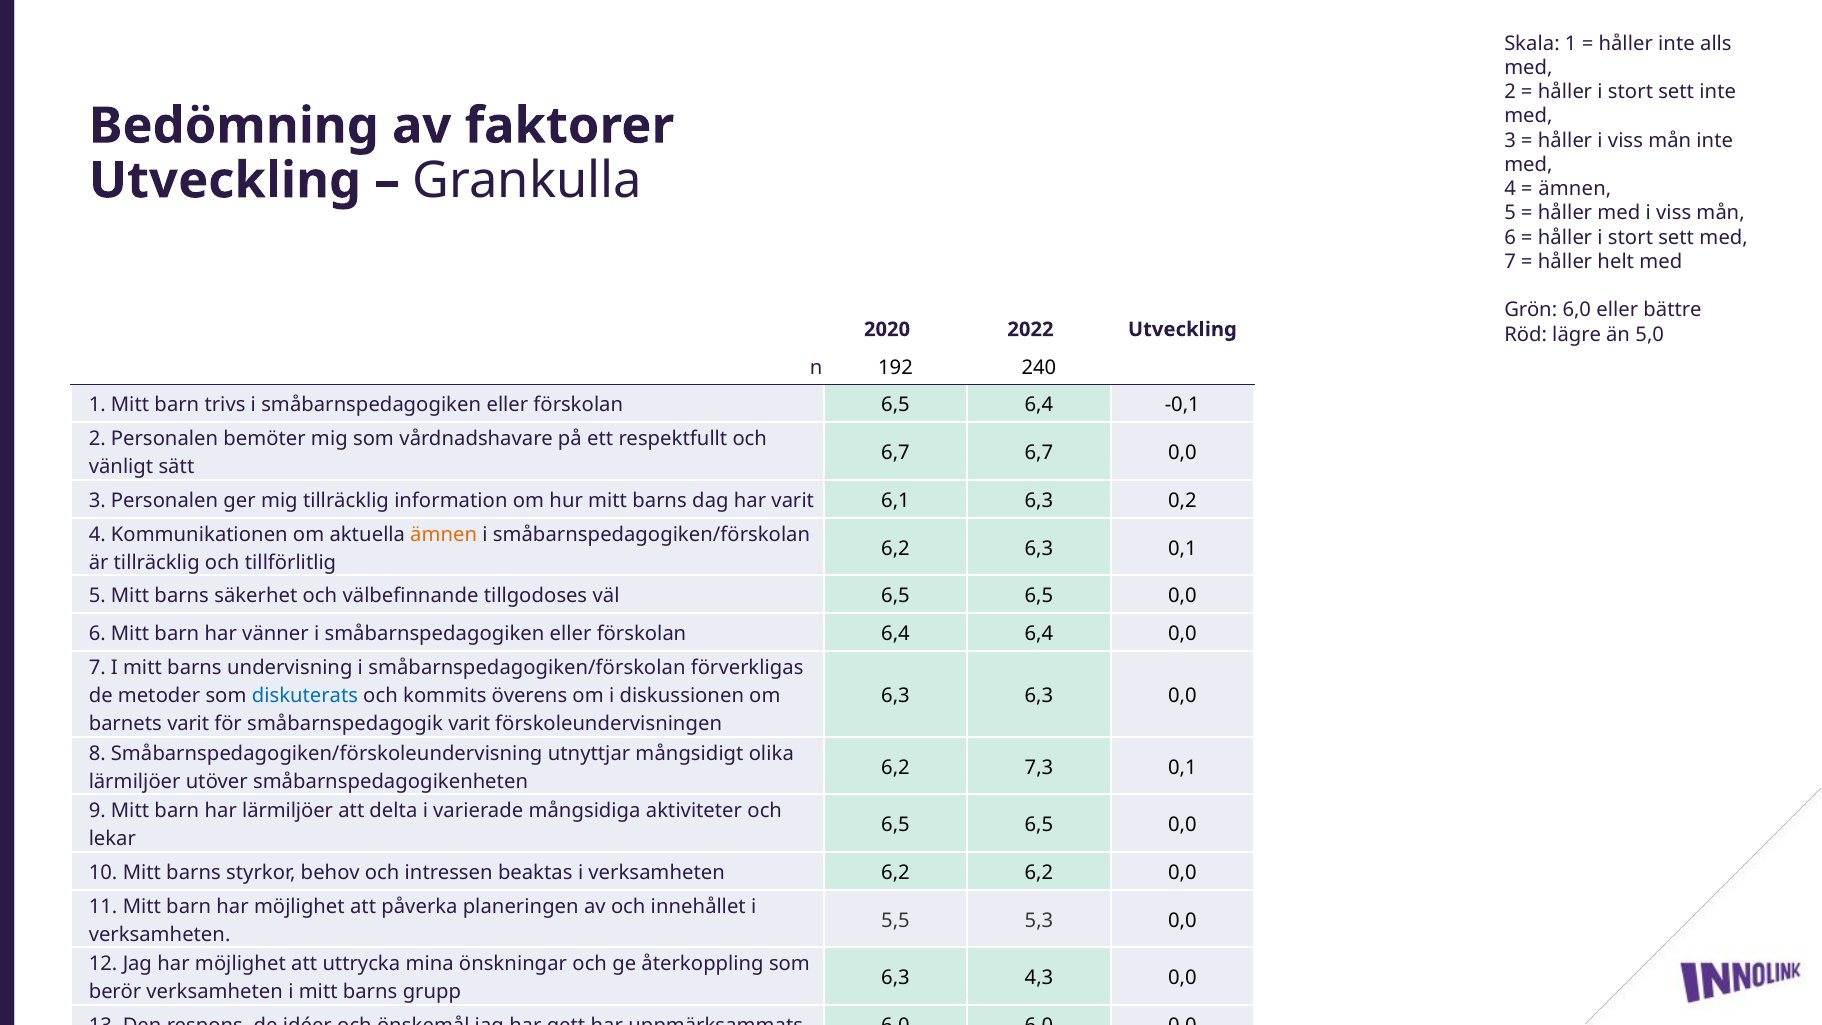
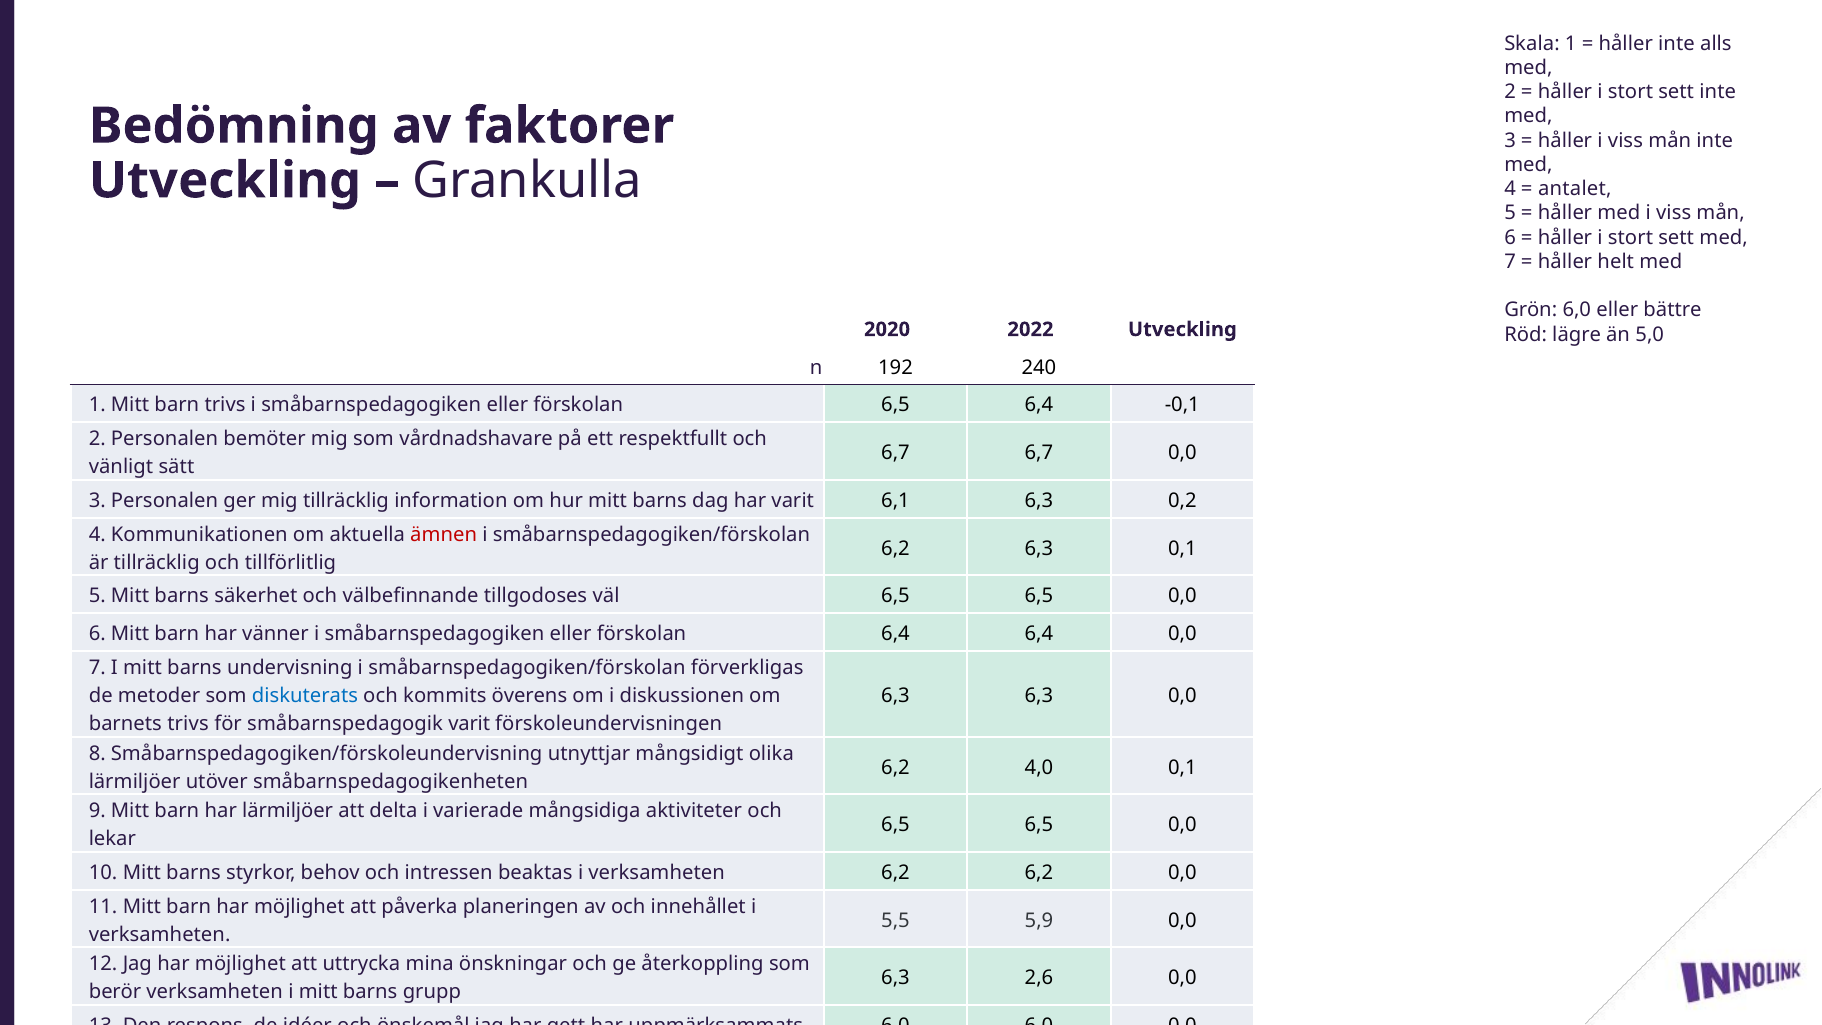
ämnen: ämnen -> antalet (1575, 189)
ämnen colour: orange -> red (444, 534)
barnets varit: varit -> trivs (188, 724)
7,3: 7,3 -> 4,0 (1039, 767)
5,3: 5,3 -> 5,9 (1039, 920)
4,3: 4,3 -> 2,6 (1039, 978)
